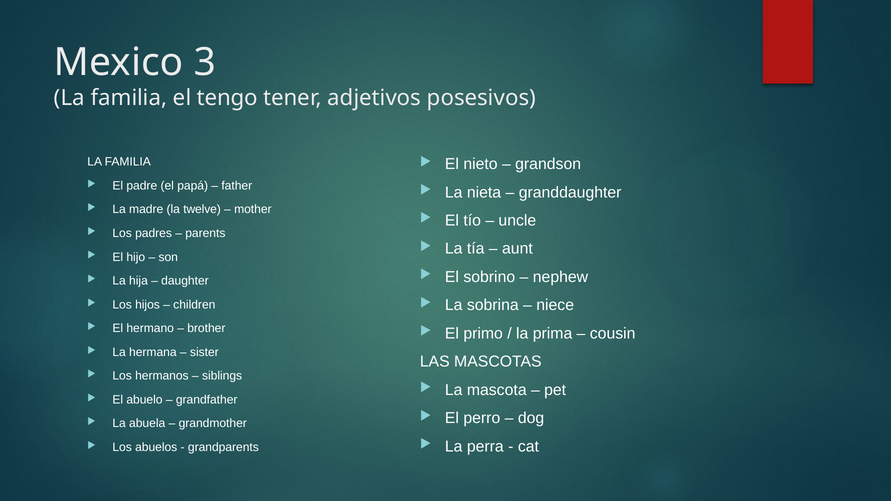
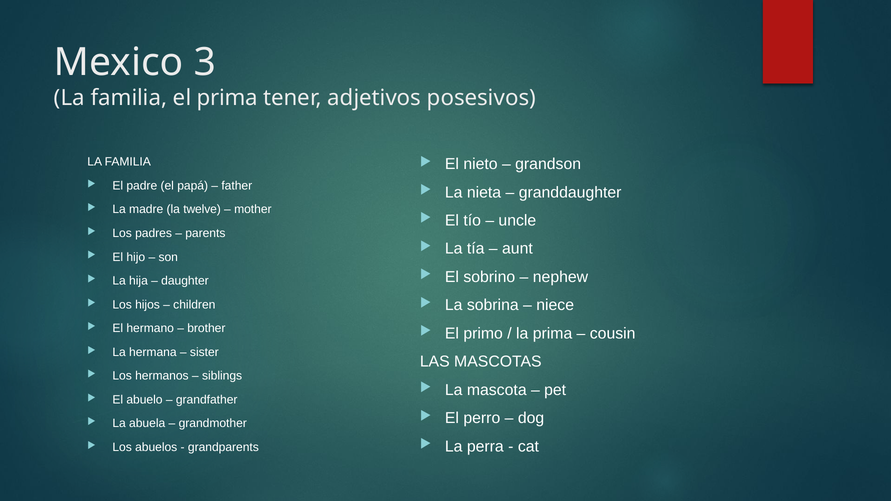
el tengo: tengo -> prima (227, 98)
